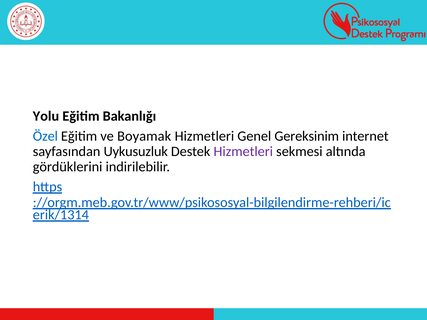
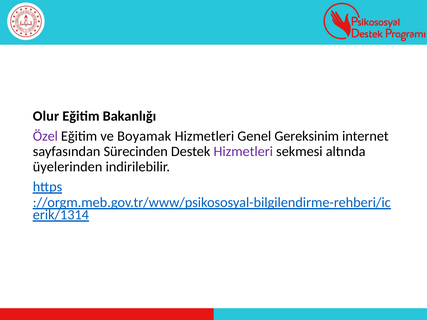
Yolu: Yolu -> Olur (46, 116)
Özel colour: blue -> purple (45, 136)
Uykusuzluk: Uykusuzluk -> Sürecinden (136, 152)
gördüklerini: gördüklerini -> üyelerinden (68, 167)
